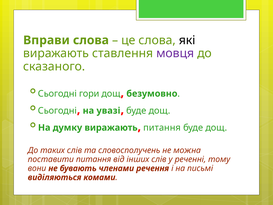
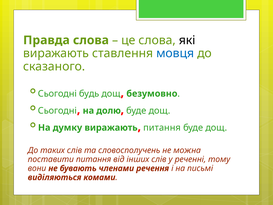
Вправи: Вправи -> Правда (46, 40)
мовця colour: purple -> blue (175, 53)
гори: гори -> будь (89, 94)
увазі: увазі -> долю (109, 111)
